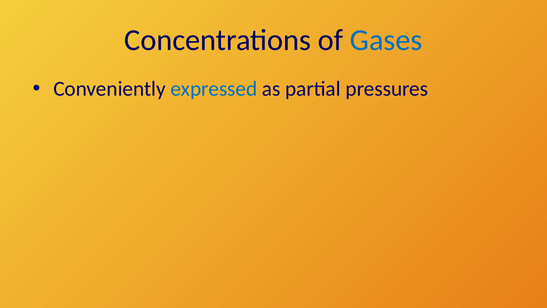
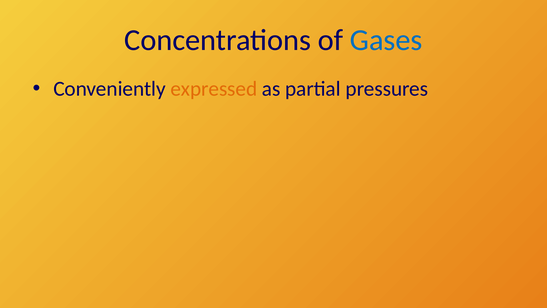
expressed colour: blue -> orange (214, 89)
